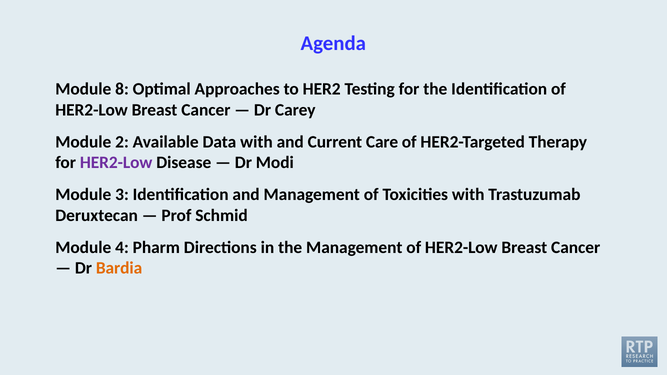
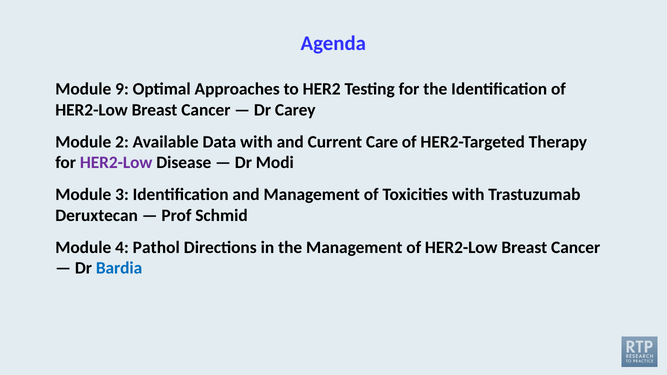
8: 8 -> 9 (122, 89)
Pharm: Pharm -> Pathol (156, 247)
Bardia colour: orange -> blue (119, 268)
